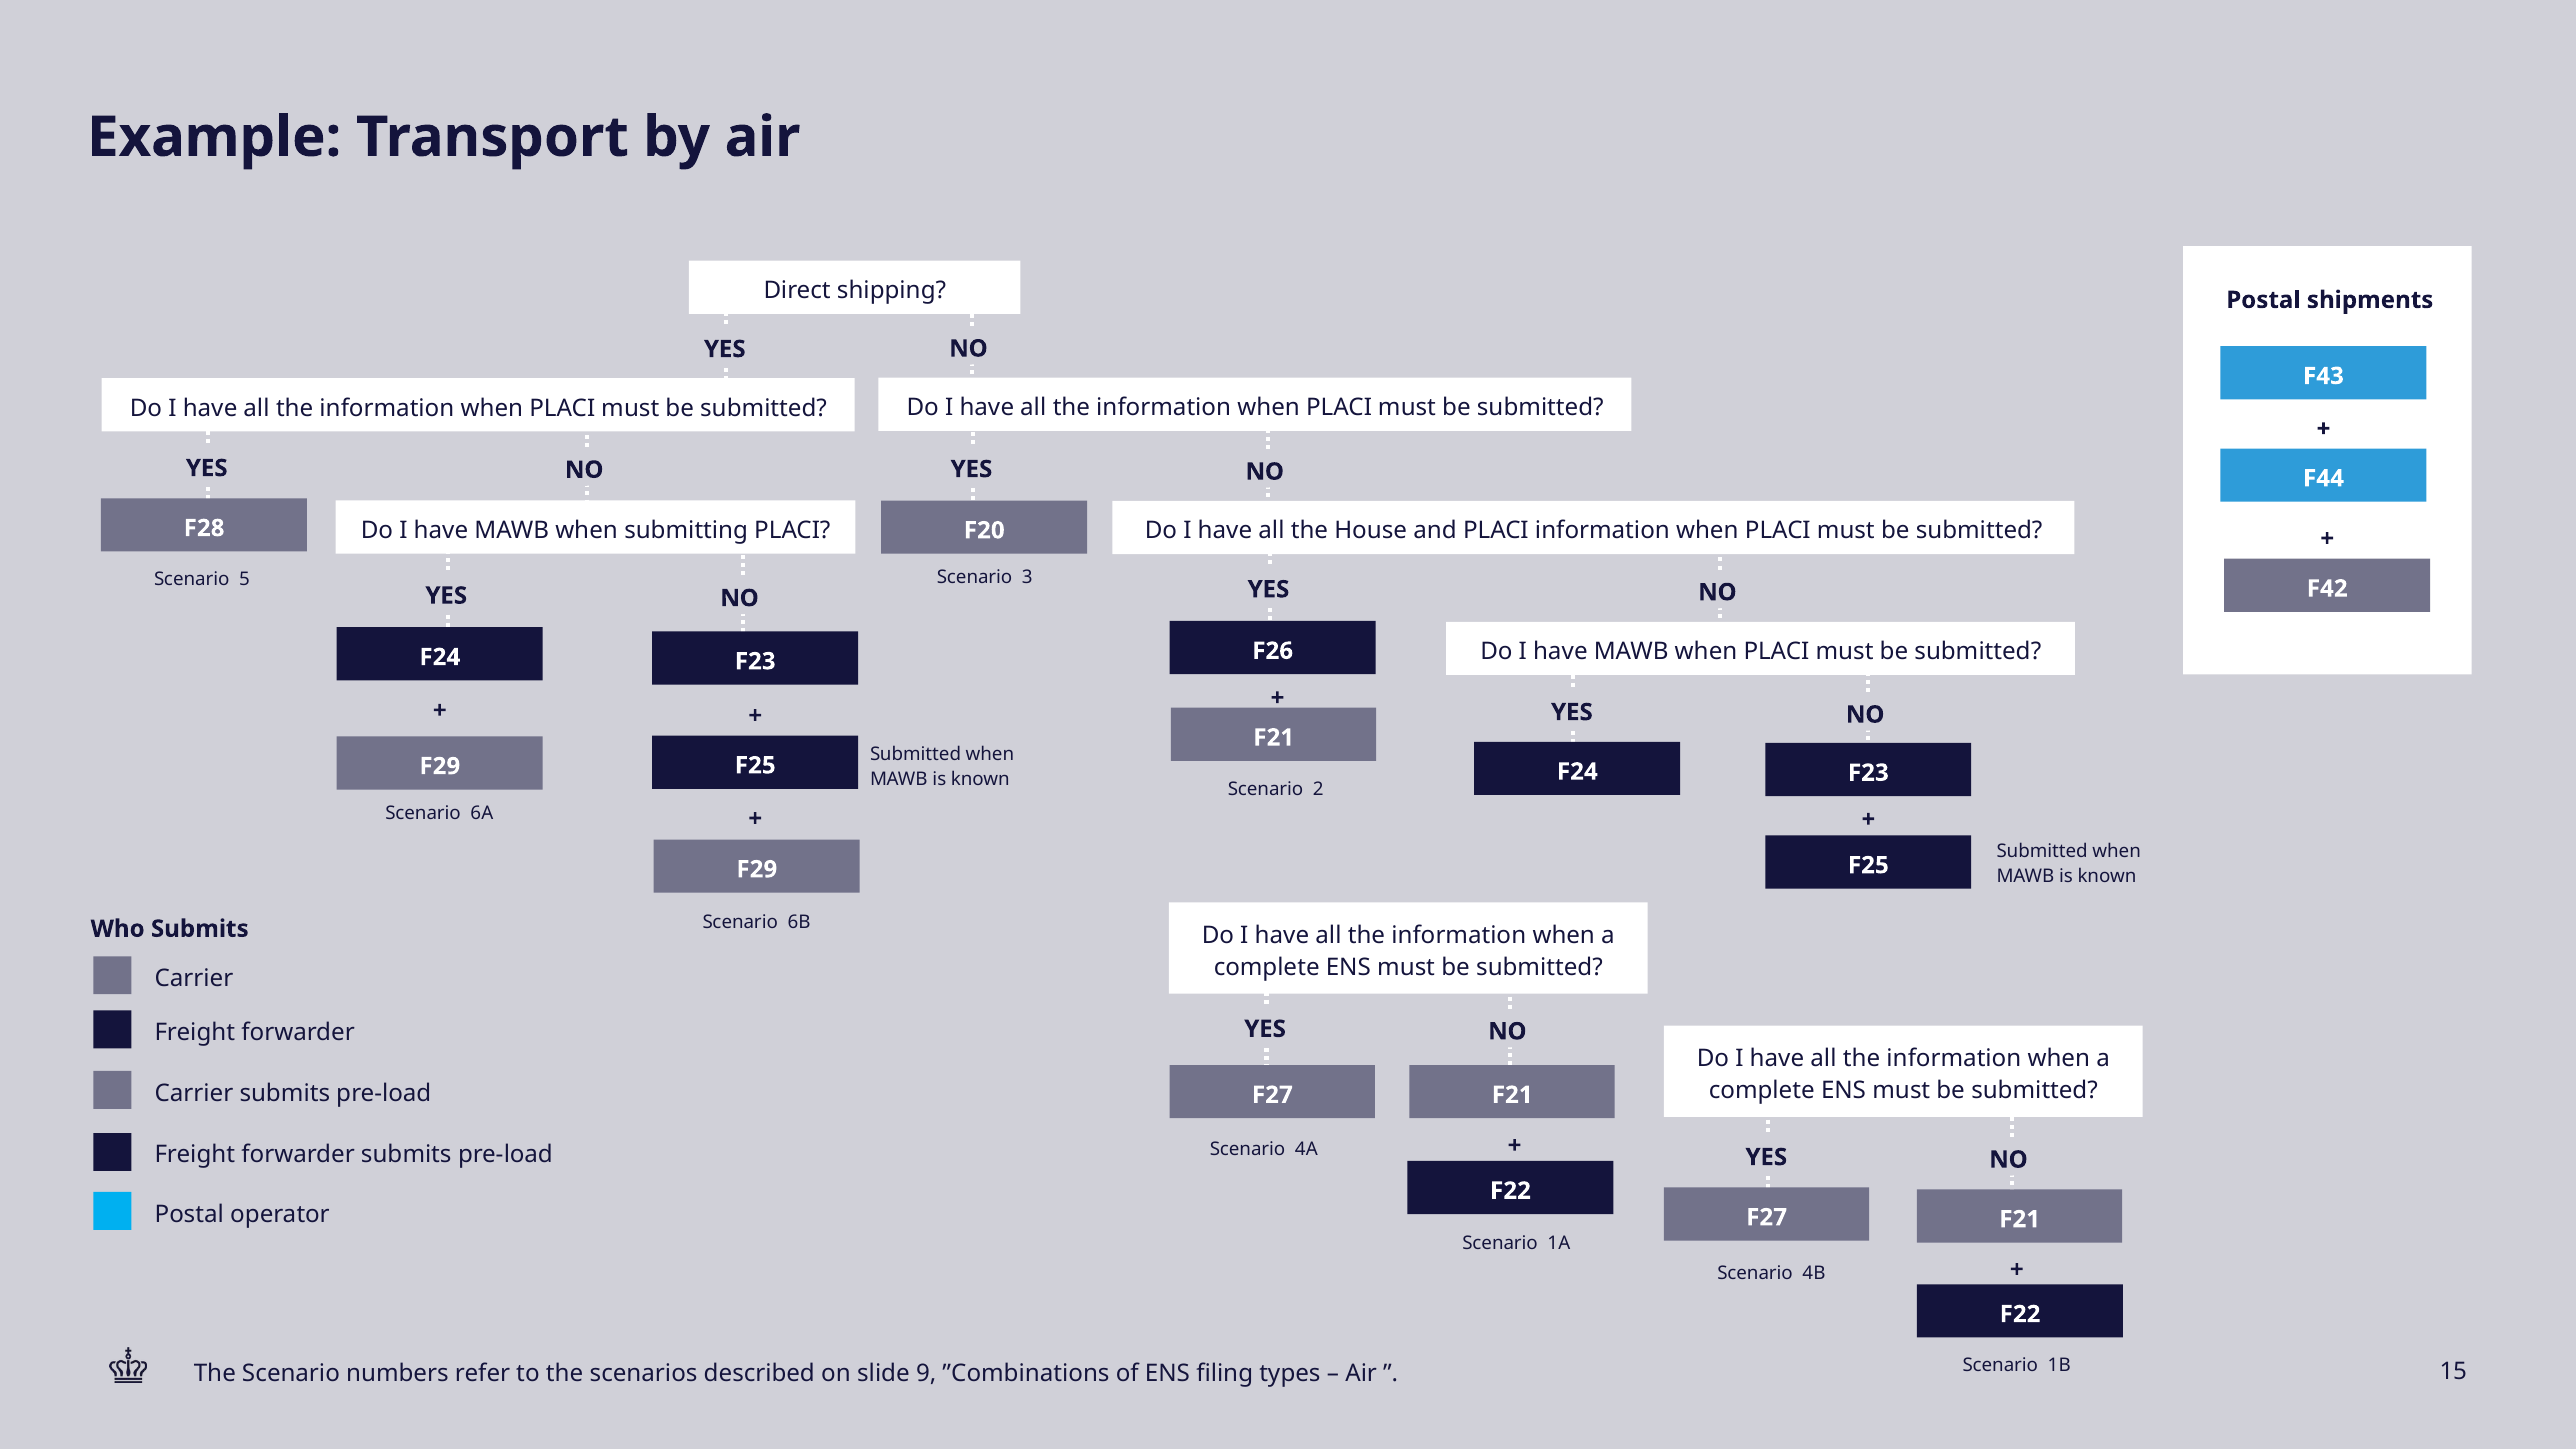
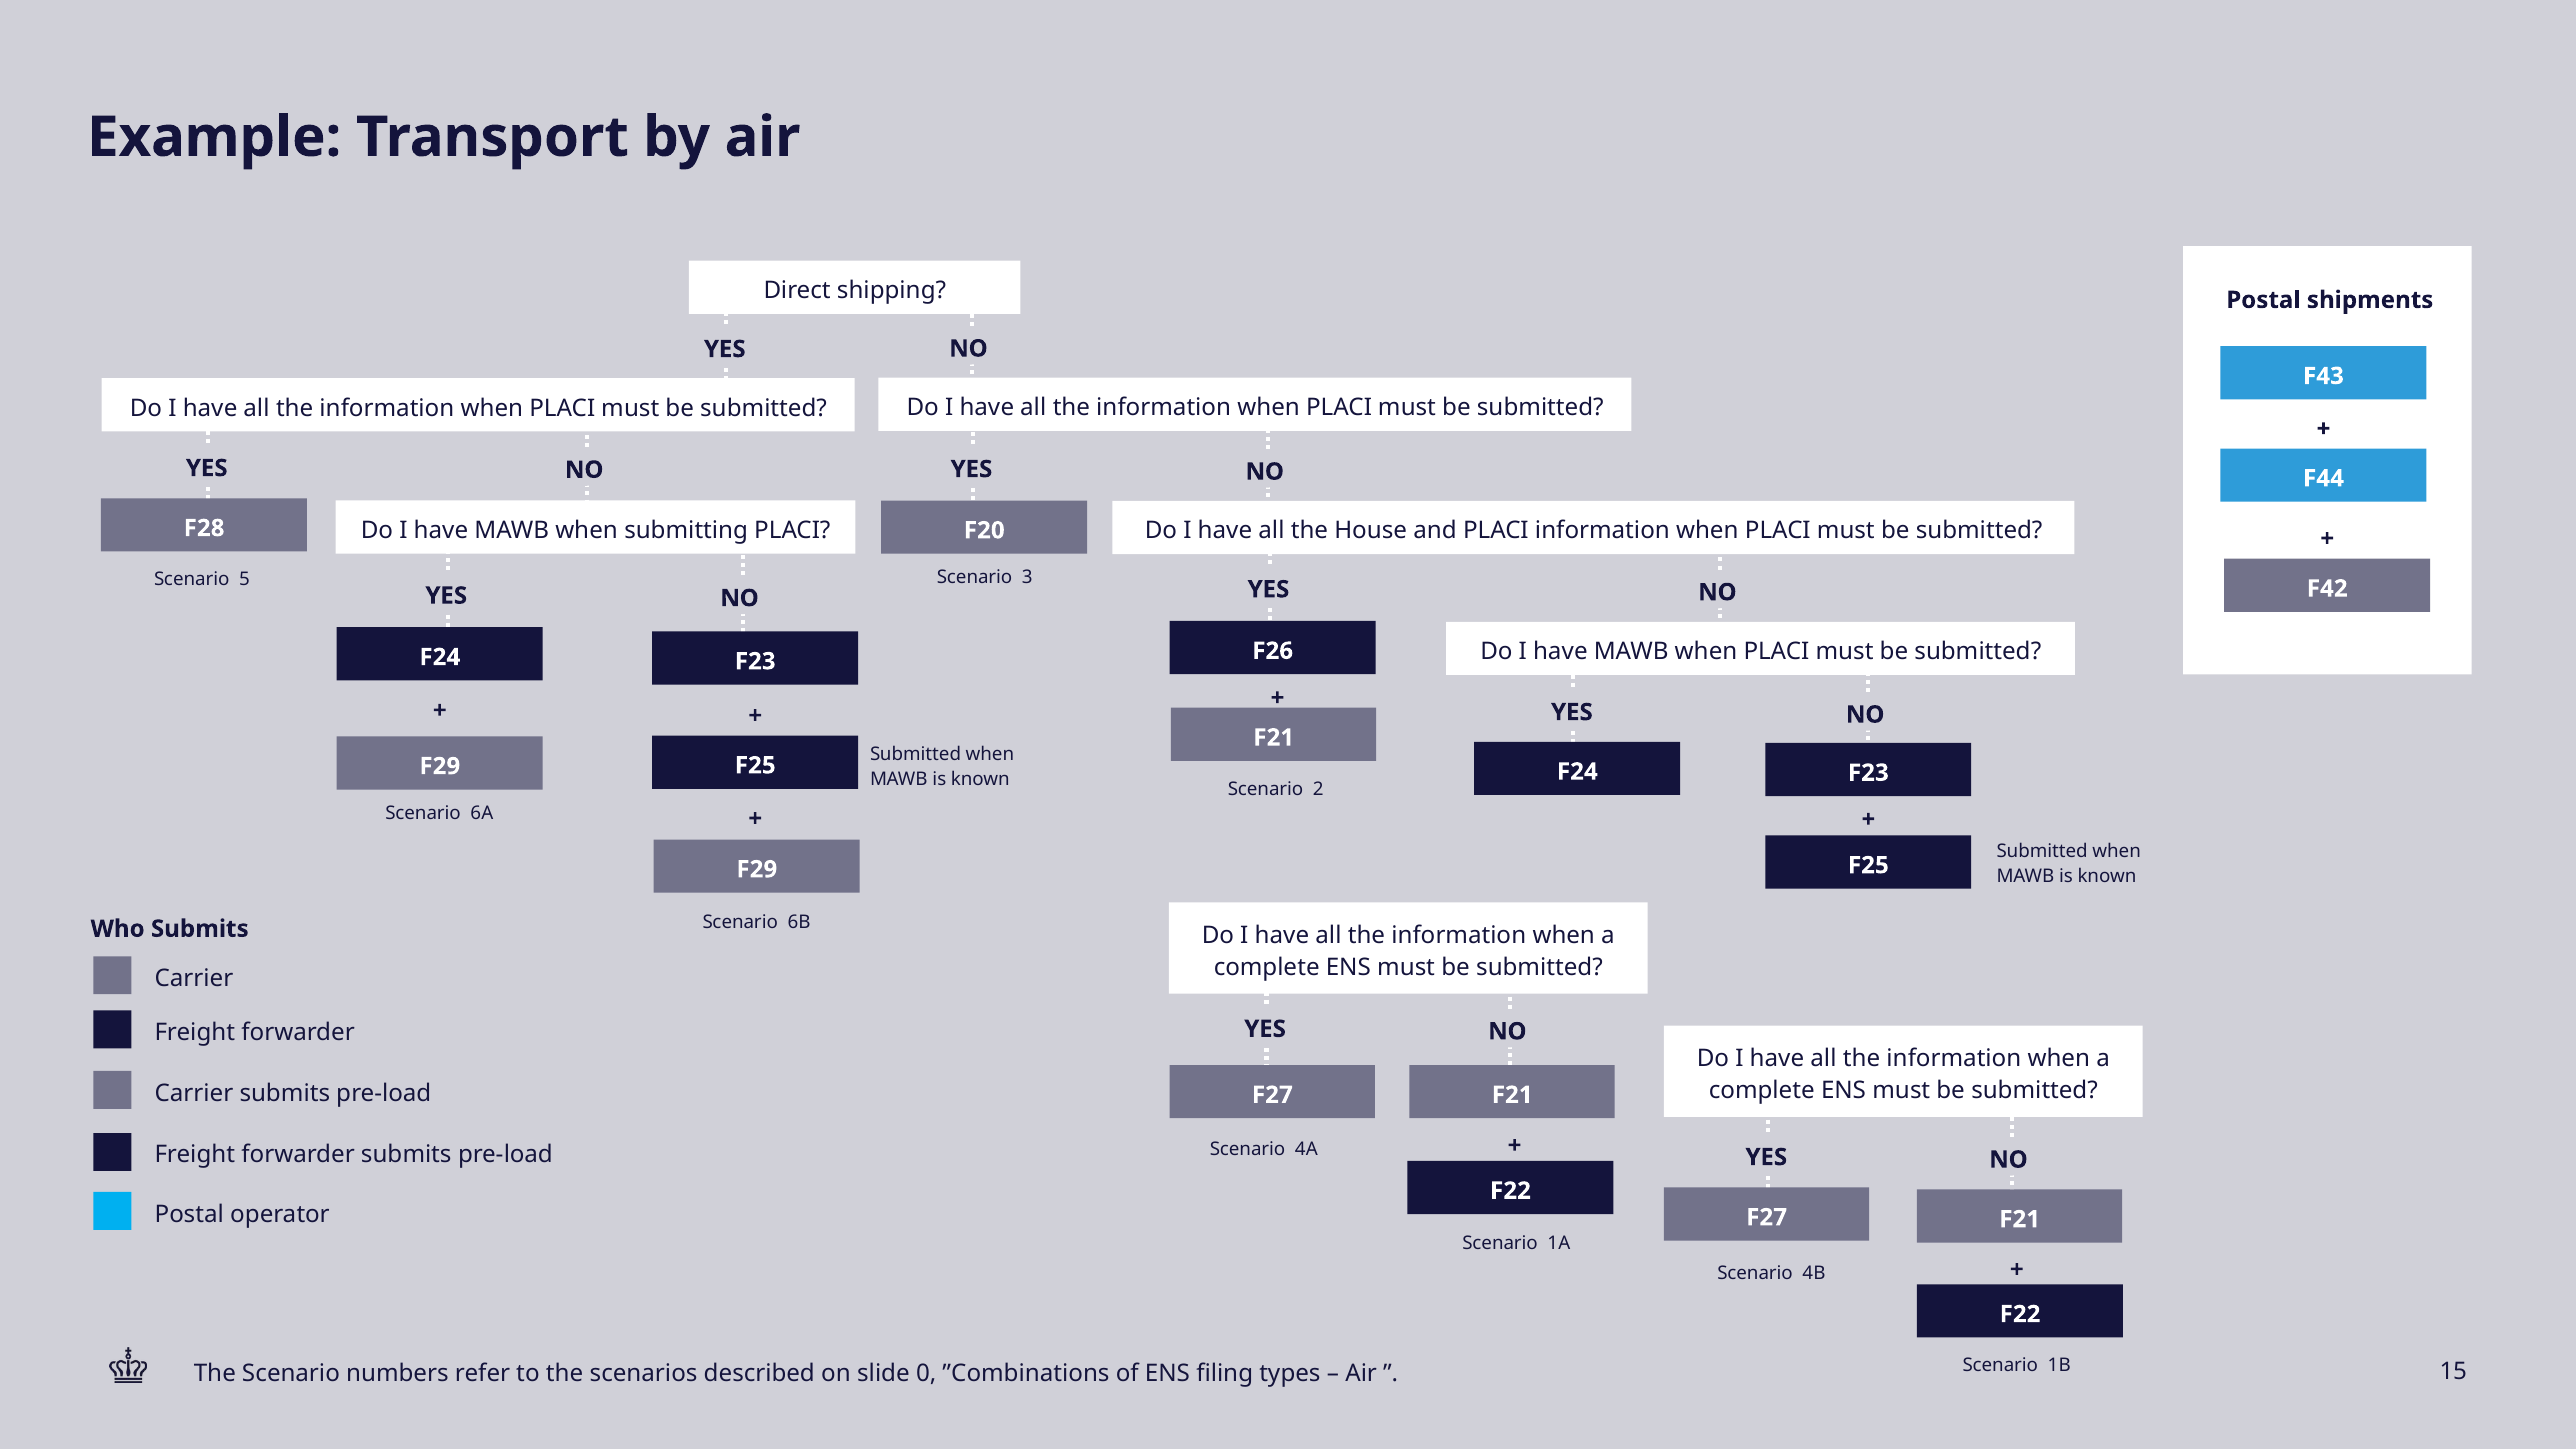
9: 9 -> 0 (926, 1374)
